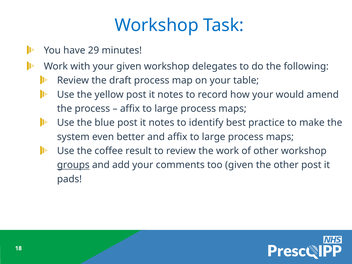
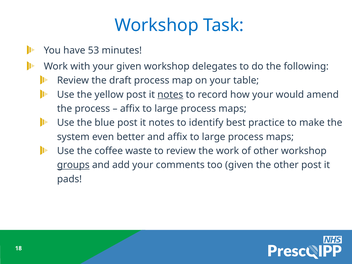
29: 29 -> 53 (94, 50)
notes underline: none -> present (170, 95)
result: result -> waste (139, 151)
